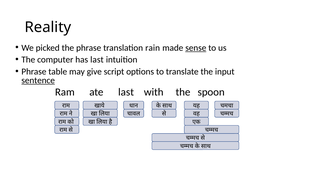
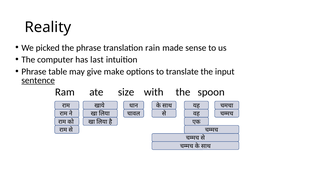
sense underline: present -> none (196, 48)
script: script -> make (114, 72)
ate last: last -> size (126, 92)
